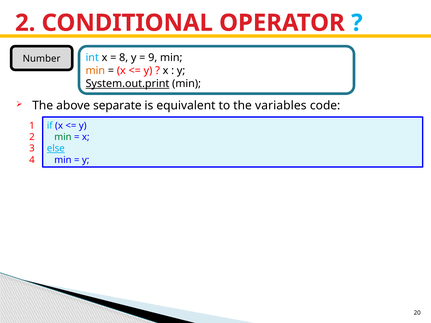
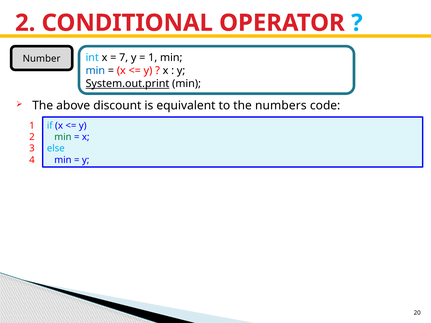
8: 8 -> 7 (124, 58)
9: 9 -> 1 (153, 58)
min colour: orange -> blue (95, 71)
separate: separate -> discount (117, 106)
variables: variables -> numbers (281, 106)
else underline: present -> none (56, 149)
